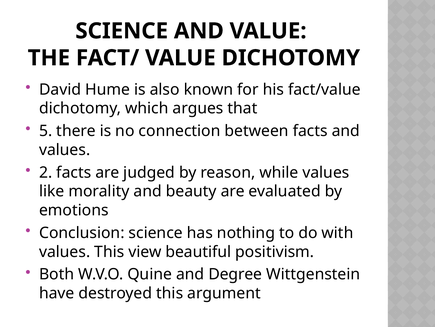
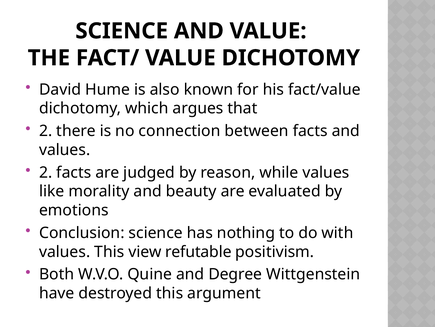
5: 5 -> 2 (46, 131)
beautiful: beautiful -> refutable (198, 251)
